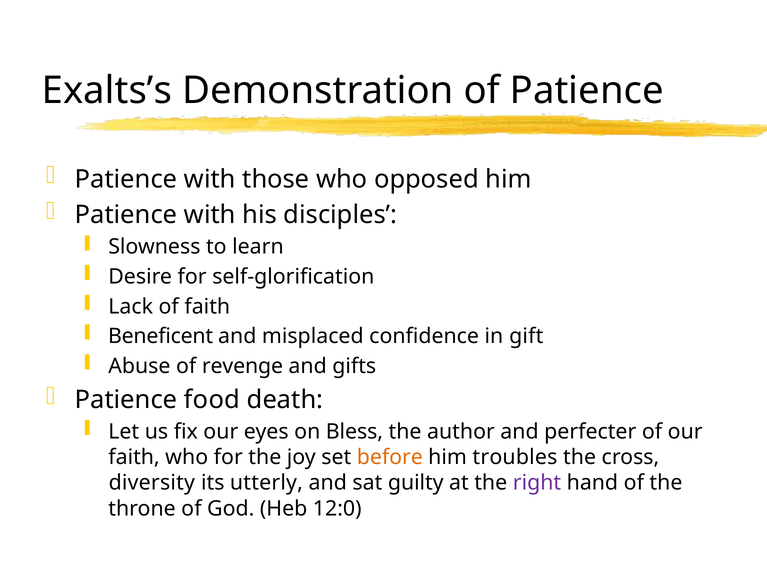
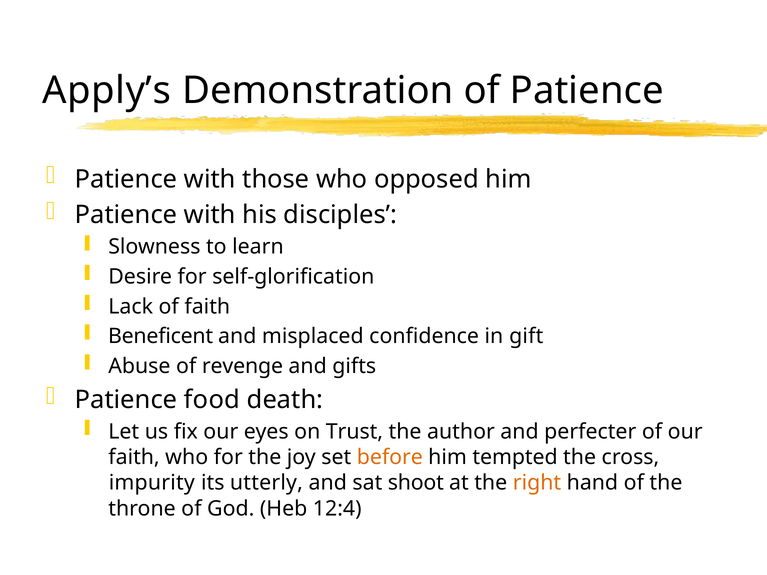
Exalts’s: Exalts’s -> Apply’s (107, 91)
Bless: Bless -> Trust (354, 432)
troubles: troubles -> tempted (515, 458)
diversity: diversity -> impurity (152, 483)
guilty: guilty -> shoot (416, 483)
right colour: purple -> orange (537, 483)
12:0: 12:0 -> 12:4 (337, 509)
